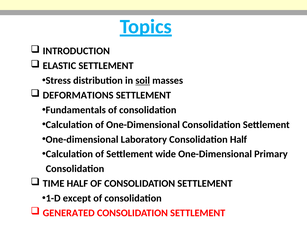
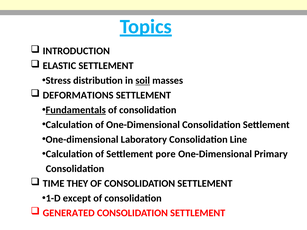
Fundamentals underline: none -> present (76, 110)
Consolidation Half: Half -> Line (238, 140)
wide: wide -> pore (166, 154)
TIME HALF: HALF -> THEY (77, 184)
